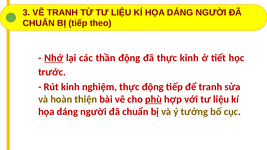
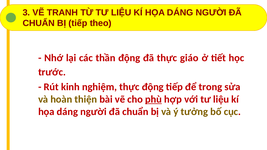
Nhớ underline: present -> none (54, 58)
thực kinh: kinh -> giáo (189, 58)
để tranh: tranh -> trong (210, 87)
